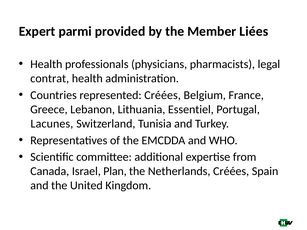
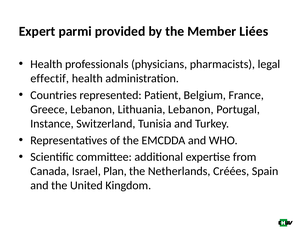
contrat: contrat -> effectif (50, 78)
represented Créées: Créées -> Patient (163, 95)
Lithuania Essentiel: Essentiel -> Lebanon (191, 109)
Lacunes: Lacunes -> Instance (52, 124)
